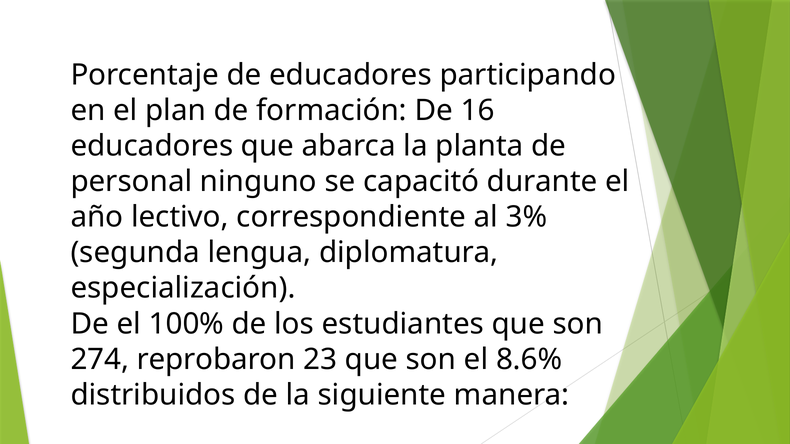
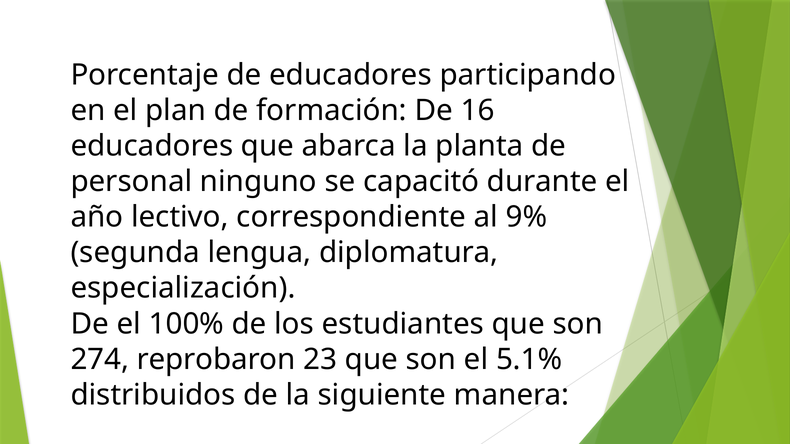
3%: 3% -> 9% (526, 217)
8.6%: 8.6% -> 5.1% (529, 360)
